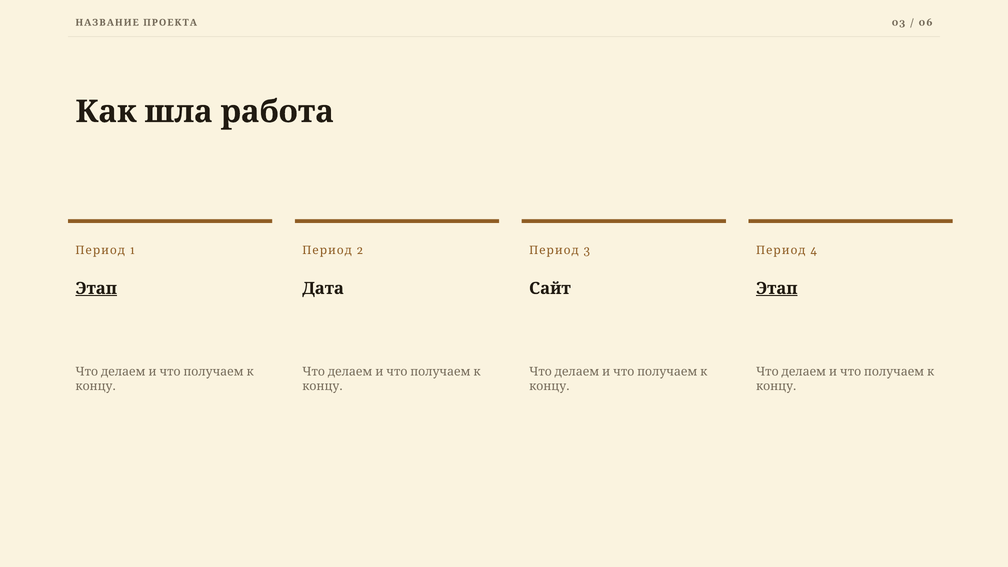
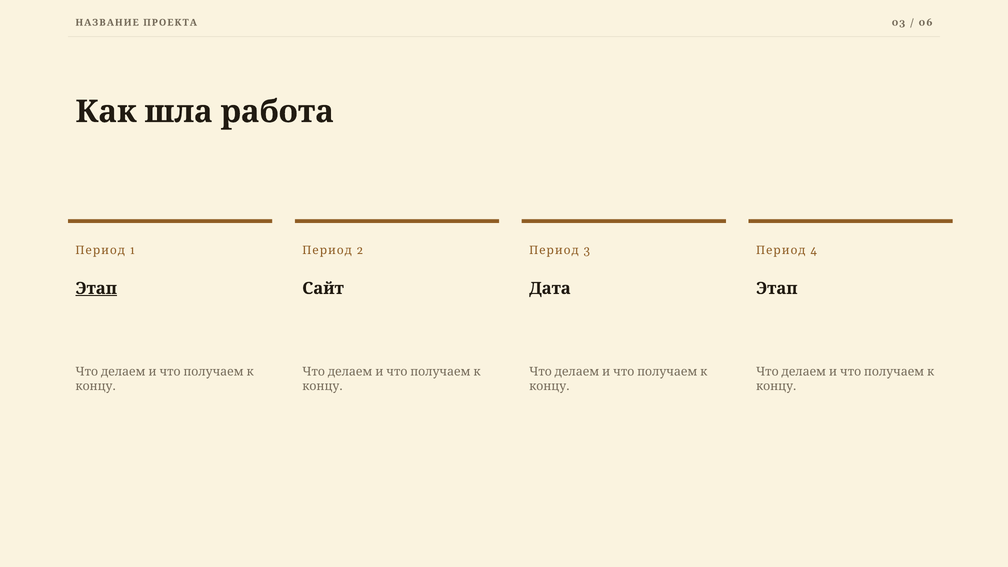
Дата: Дата -> Сайт (323, 288)
Сайт: Сайт -> Дата (550, 288)
Этап underline: present -> none (777, 288)
